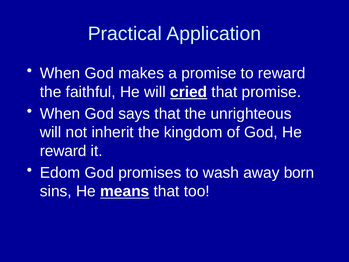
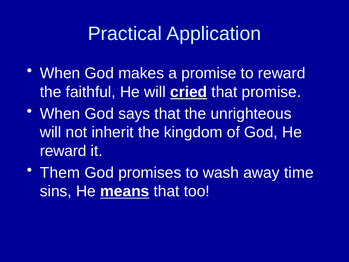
Edom: Edom -> Them (60, 173)
born: born -> time (299, 173)
